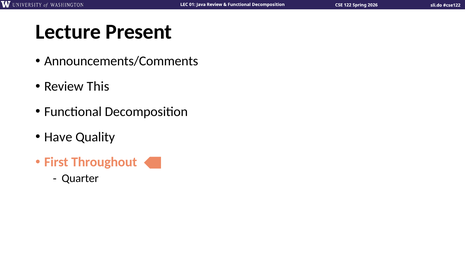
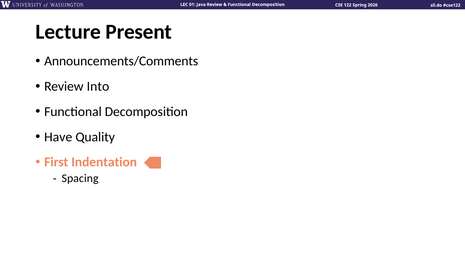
This: This -> Into (98, 87)
Throughout: Throughout -> Indentation (104, 163)
Quarter: Quarter -> Spacing (80, 179)
